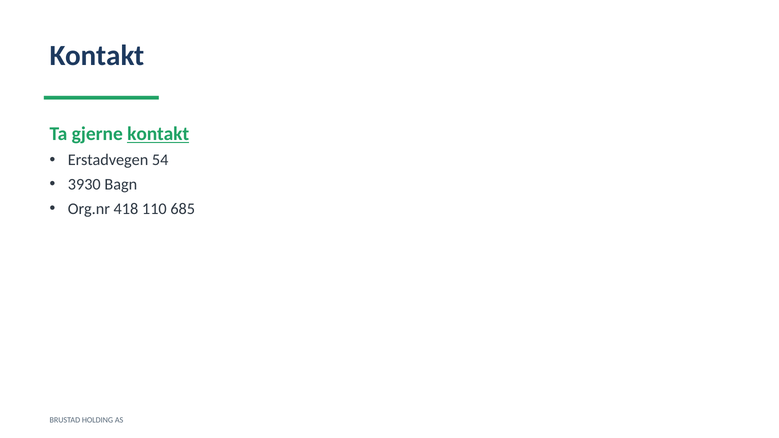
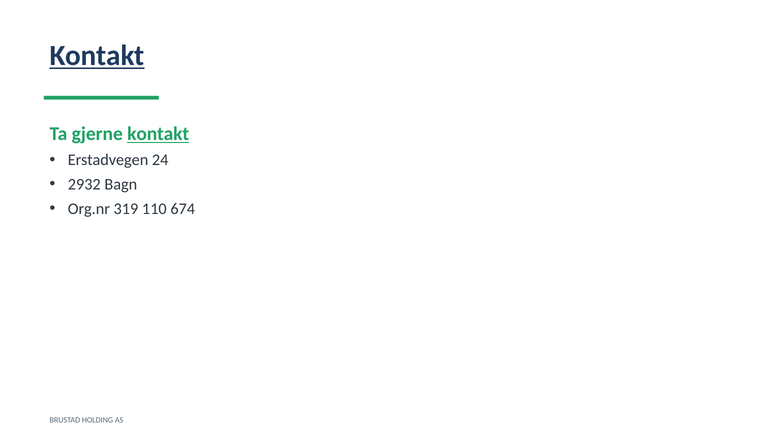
Kontakt underline: none -> present (97, 56)
54: 54 -> 24 (160, 160)
3930: 3930 -> 2932 (84, 185)
418: 418 -> 319 (126, 209)
685: 685 -> 674 (183, 209)
